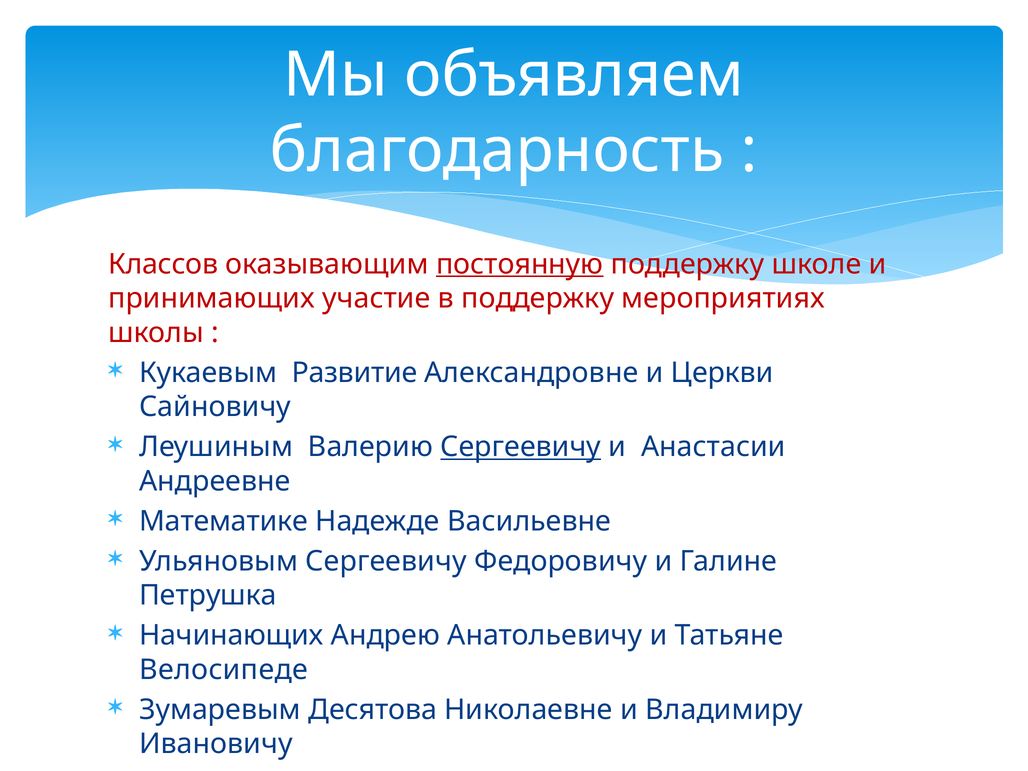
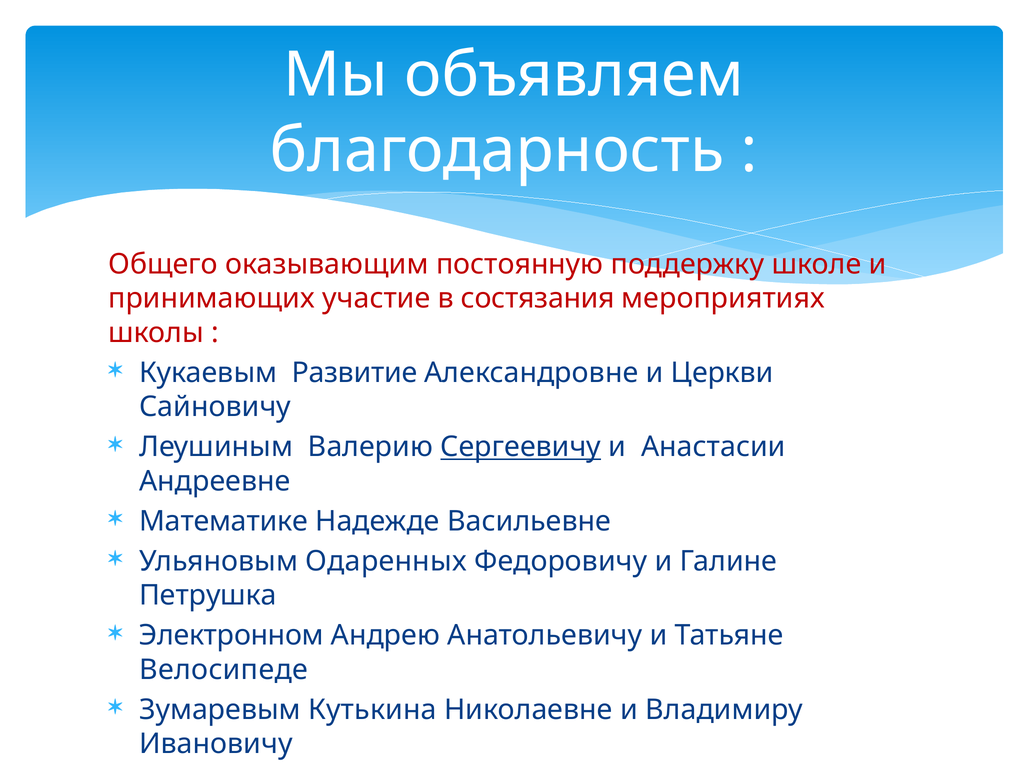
Классов: Классов -> Общего (163, 264)
постоянную underline: present -> none (520, 264)
в поддержку: поддержку -> состязания (538, 298)
Ульяновым Сергеевичу: Сергеевичу -> Одаренных (386, 561)
Начинающих: Начинающих -> Электронном (231, 635)
Десятова: Десятова -> Кутькина (373, 710)
